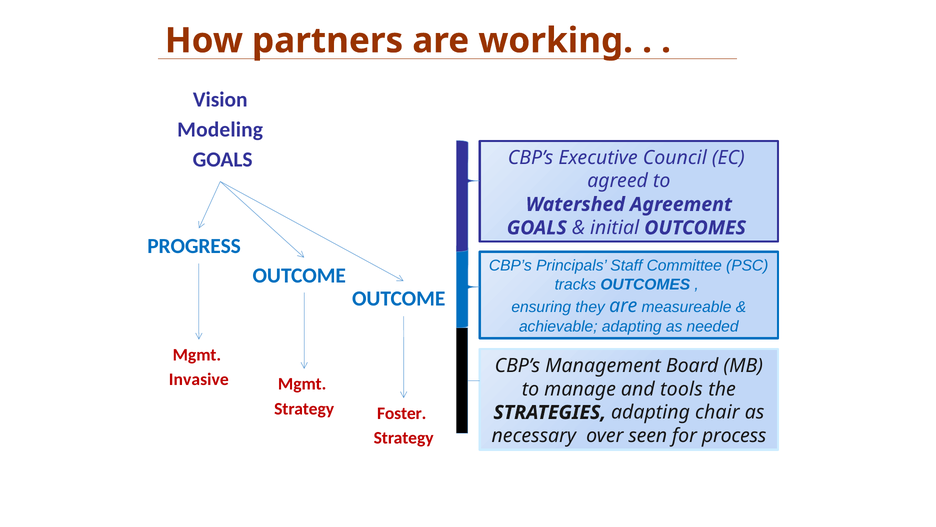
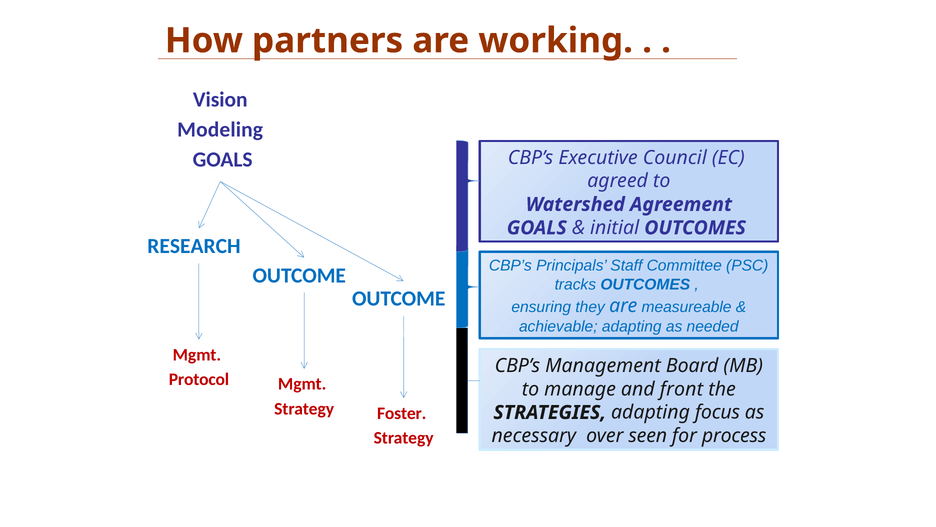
PROGRESS: PROGRESS -> RESEARCH (194, 246)
Invasive: Invasive -> Protocol (199, 379)
tools: tools -> front (681, 389)
chair: chair -> focus (717, 412)
